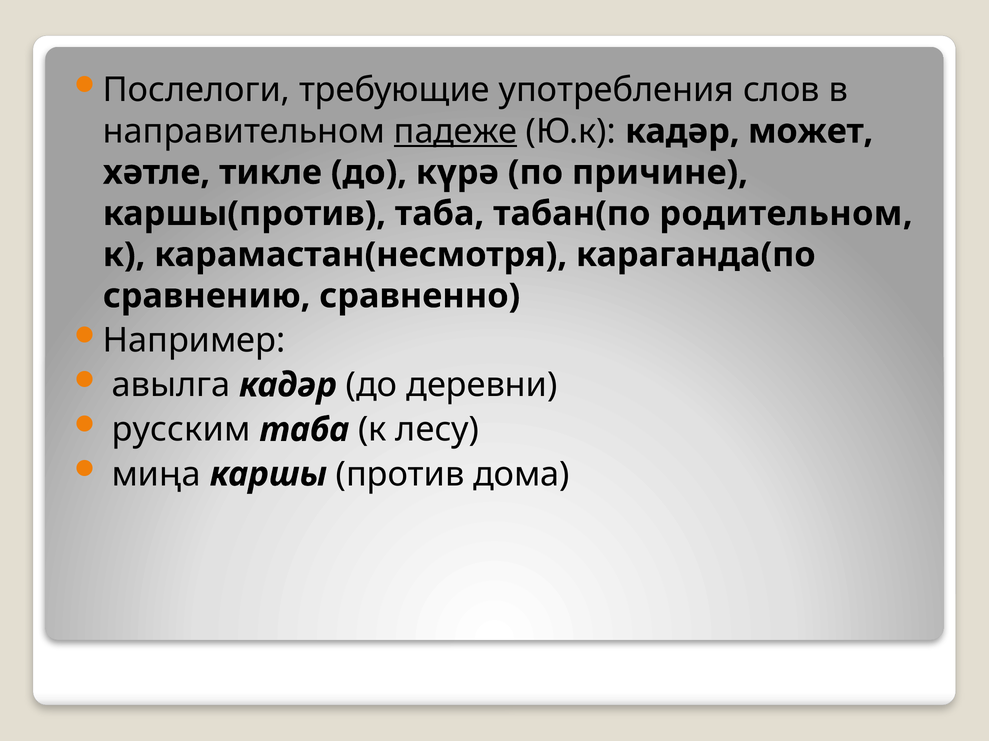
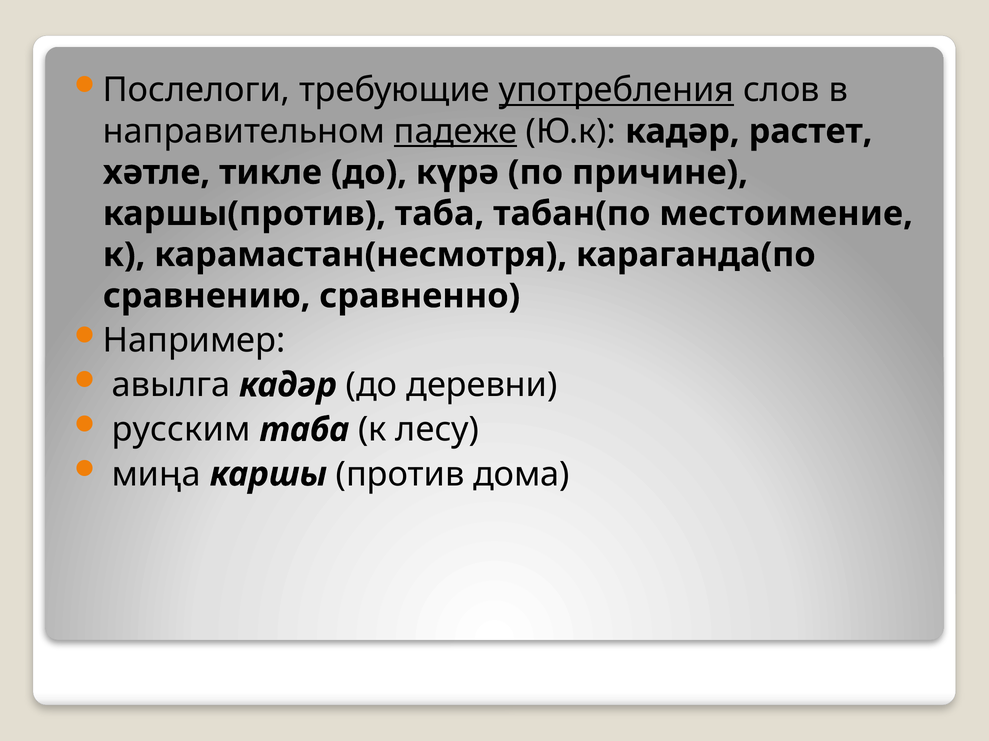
употребления underline: none -> present (617, 90)
может: может -> растет (811, 131)
родительном: родительном -> местоимение (786, 214)
